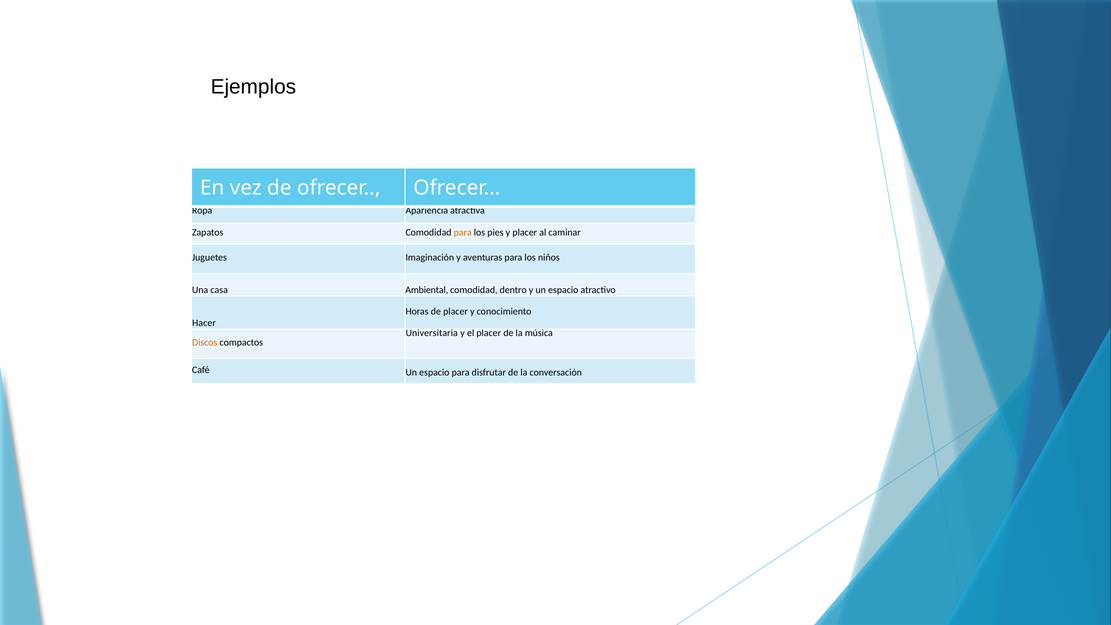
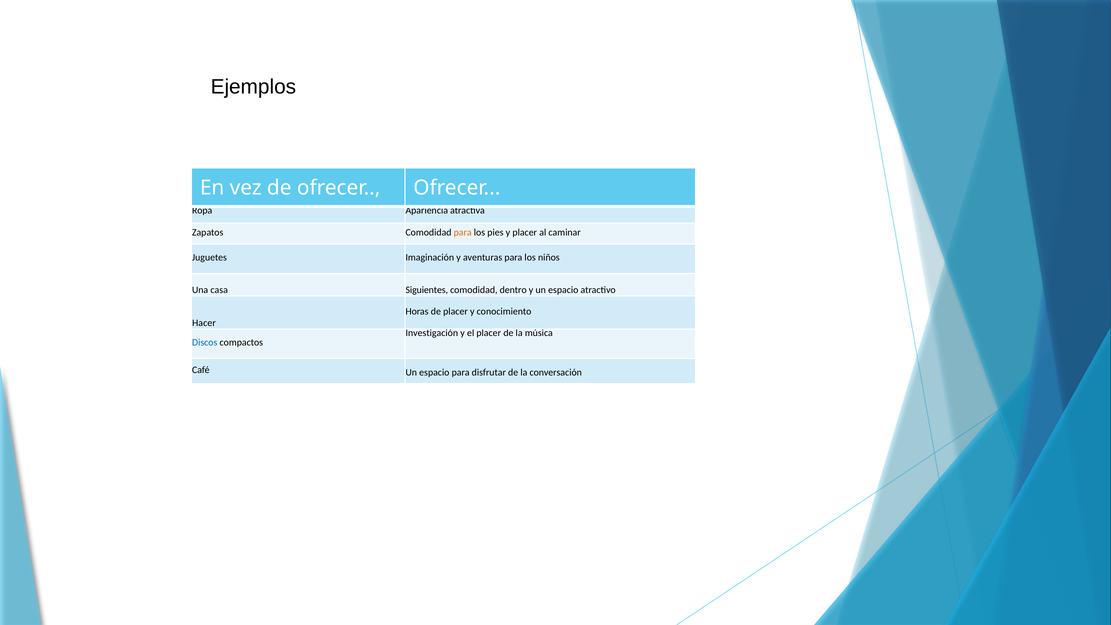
Ambiental: Ambiental -> Siguientes (427, 290)
Universitaria: Universitaria -> Investigación (432, 333)
Discos colour: orange -> blue (205, 343)
